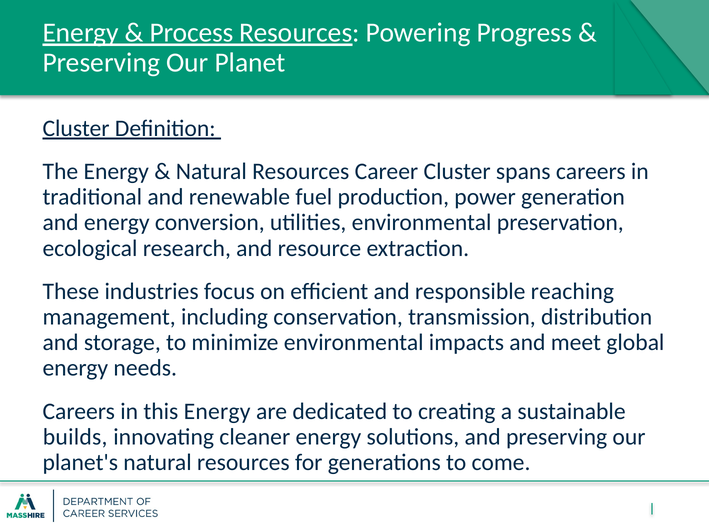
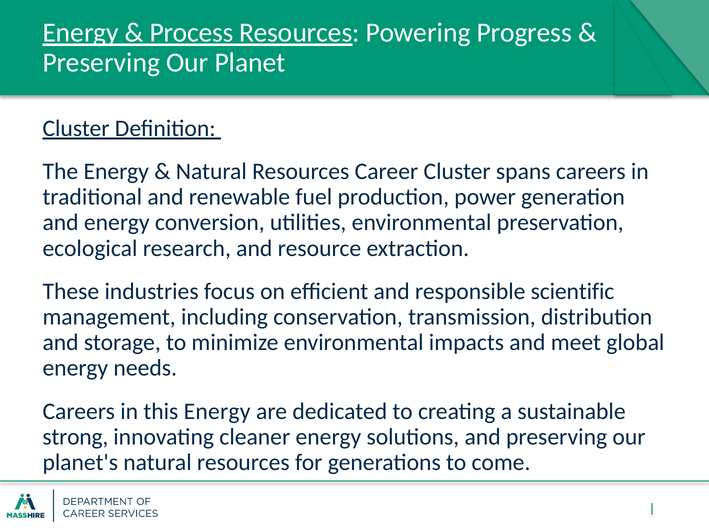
reaching: reaching -> scientific (573, 291)
builds: builds -> strong (75, 437)
